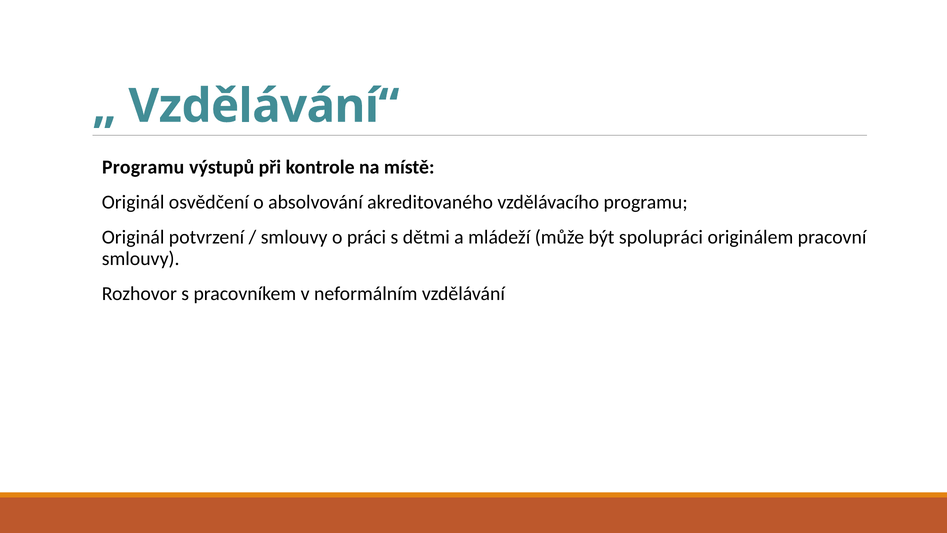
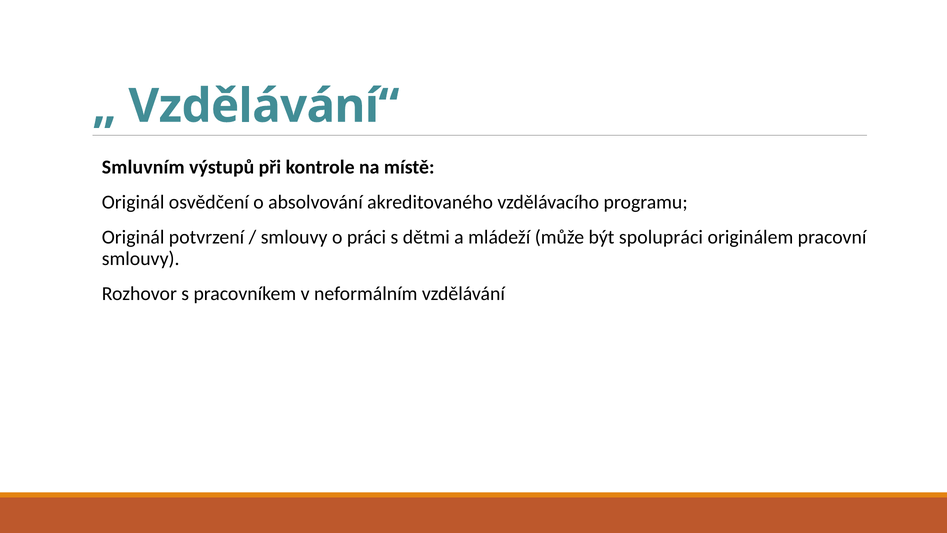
Programu: Programu -> Smluvním (143, 167)
